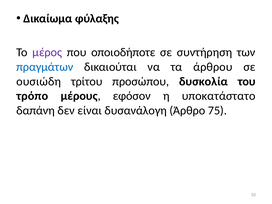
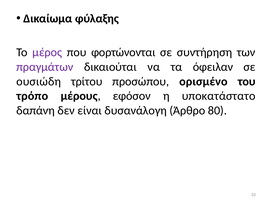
οποιοδήποτε: οποιοδήποτε -> φορτώνονται (123, 52)
πραγμάτων colour: blue -> purple (45, 67)
άρθρου: άρθρου -> όφειλαν (213, 67)
δυσκολία: δυσκολία -> ορισμένο (203, 81)
75: 75 -> 80 (217, 110)
